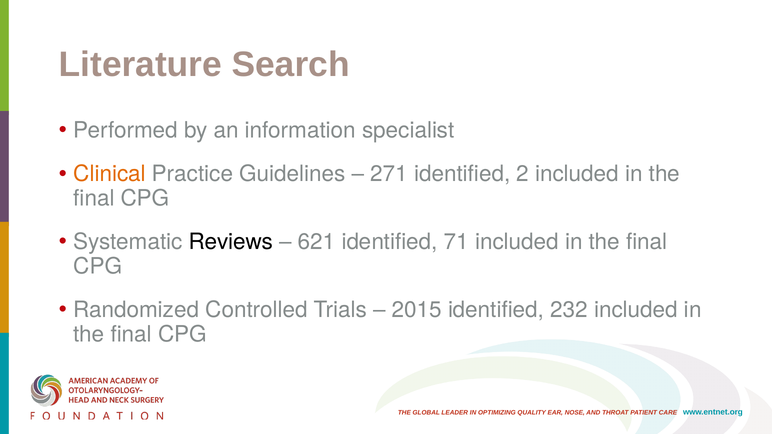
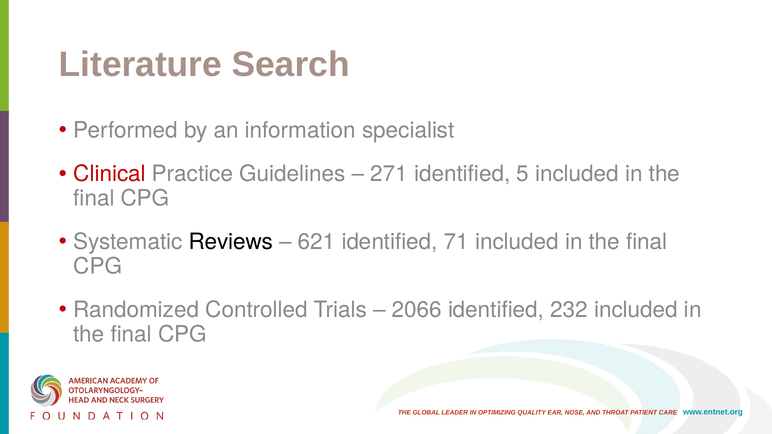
Clinical colour: orange -> red (110, 174)
2: 2 -> 5 (523, 174)
2015: 2015 -> 2066 (417, 310)
